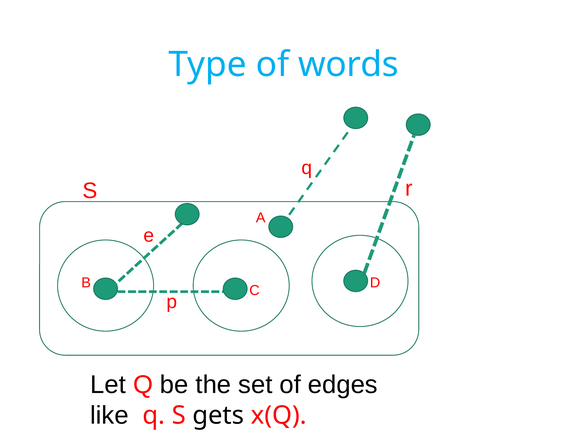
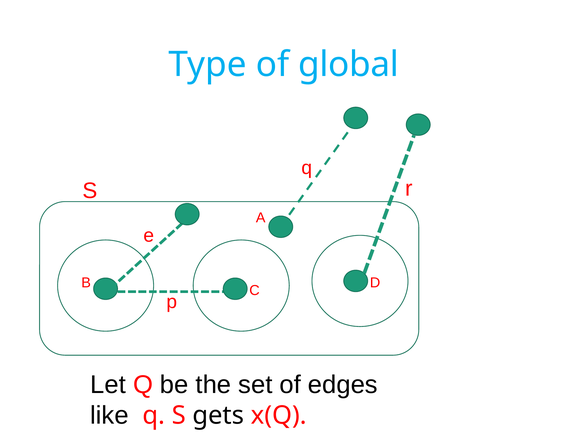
words: words -> global (349, 65)
